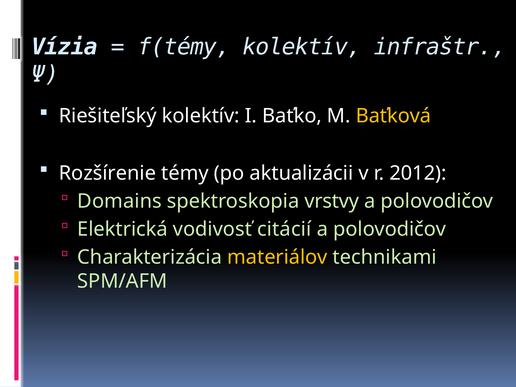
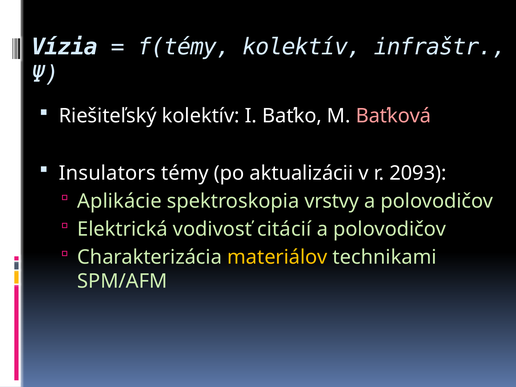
Baťková colour: yellow -> pink (393, 116)
Rozšírenie: Rozšírenie -> Insulators (107, 173)
2012: 2012 -> 2093 (418, 173)
Domains: Domains -> Aplikácie (120, 201)
